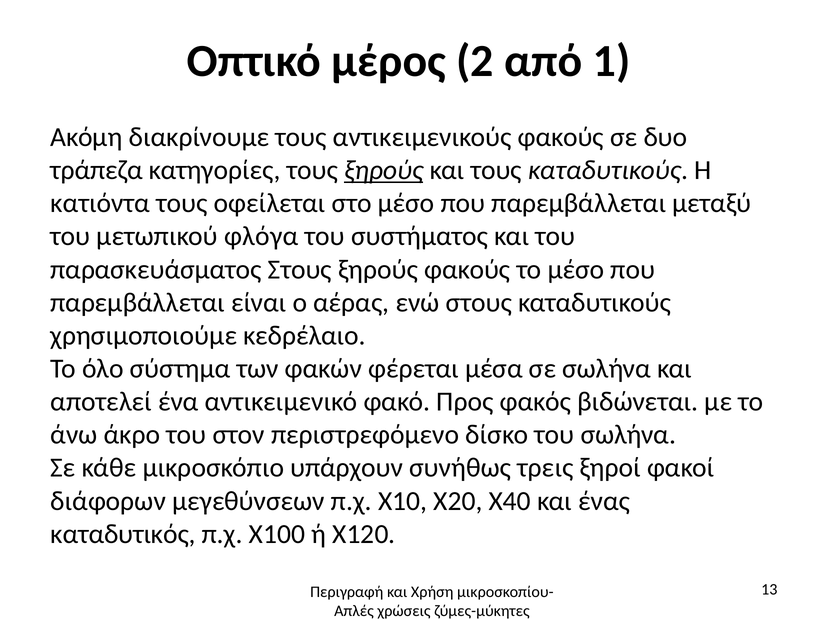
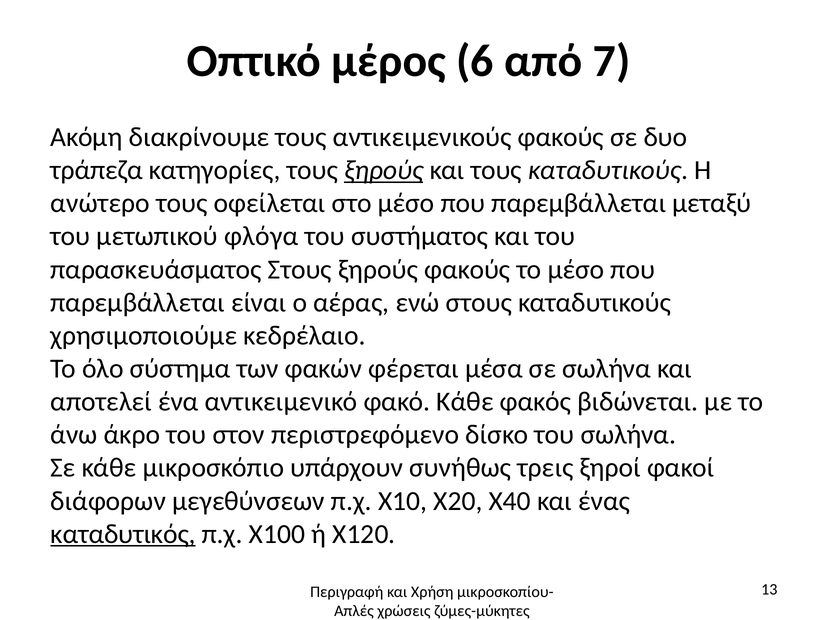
2: 2 -> 6 (475, 61)
1: 1 -> 7 (612, 61)
κατιόντα: κατιόντα -> ανώτερο (100, 203)
φακό Προς: Προς -> Κάθε (465, 402)
καταδυτικός underline: none -> present (123, 534)
